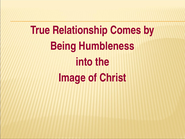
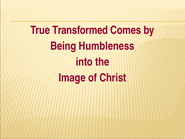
Relationship: Relationship -> Transformed (80, 30)
